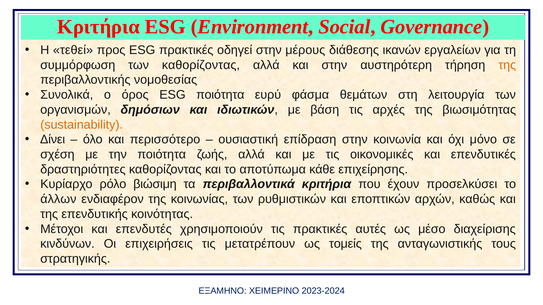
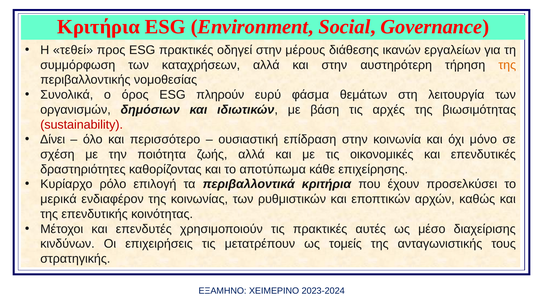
των καθορίζοντας: καθορίζοντας -> καταχρήσεων (201, 65)
ESG ποιότητα: ποιότητα -> πληρούν (220, 95)
sustainability colour: orange -> red (82, 125)
βιώσιμη: βιώσιμη -> επιλογή (155, 184)
άλλων: άλλων -> μερικά (58, 199)
